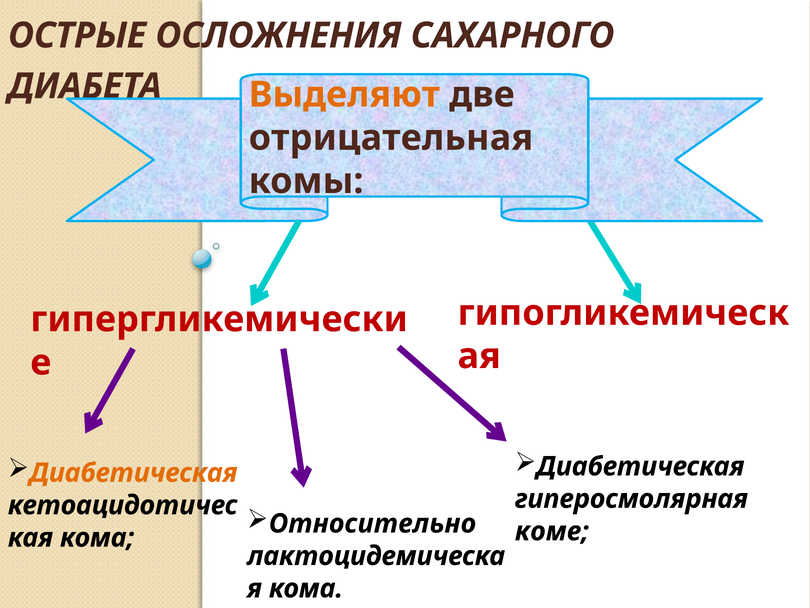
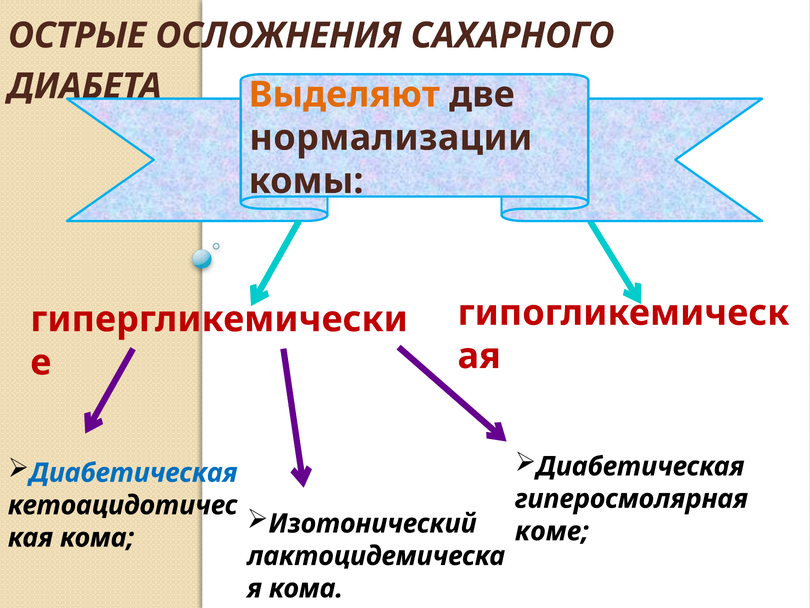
отрицательная: отрицательная -> нормализации (391, 138)
Диабетическая colour: orange -> blue (133, 473)
Относительно: Относительно -> Изотонический (373, 523)
